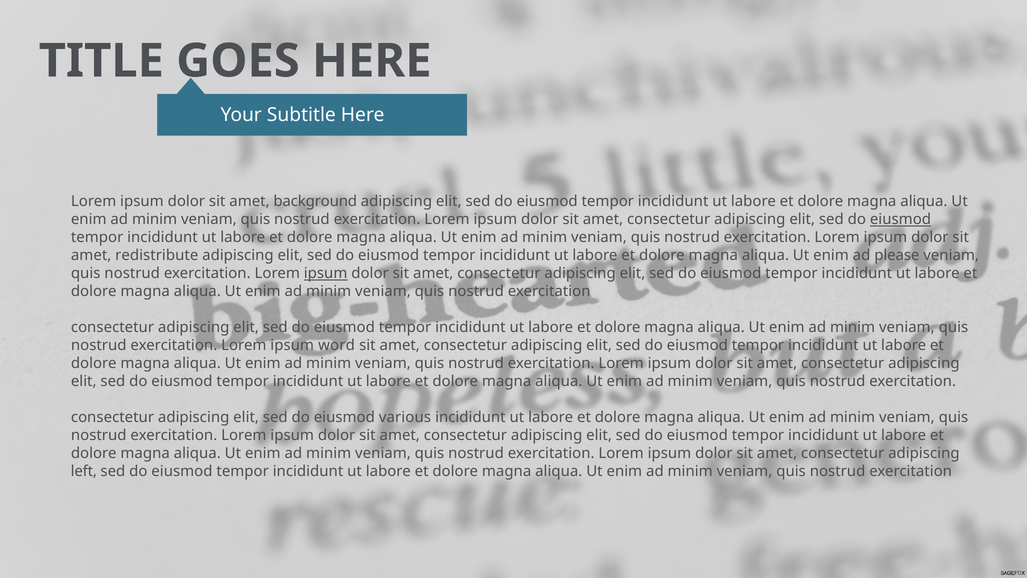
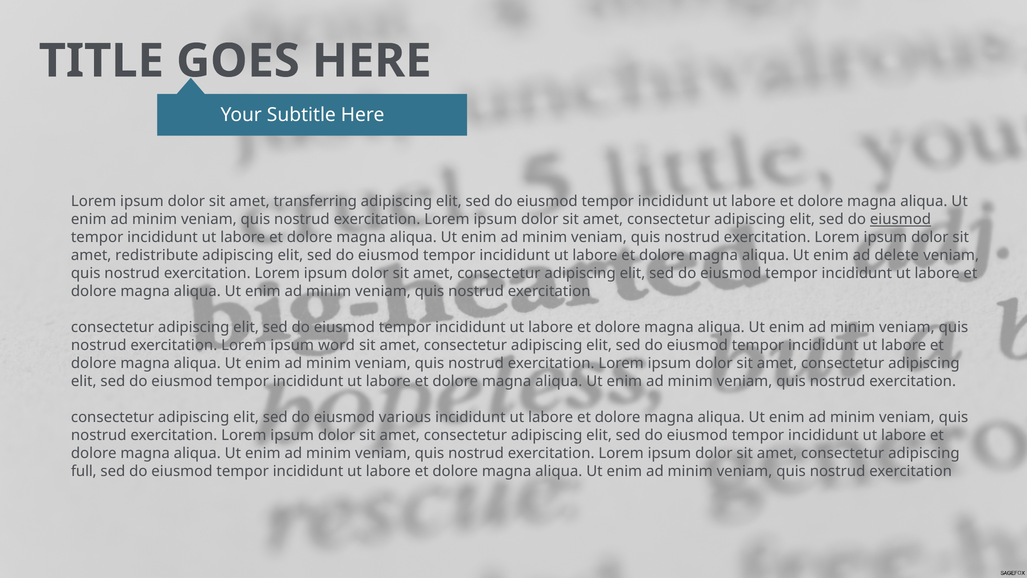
background: background -> transferring (315, 201)
please: please -> delete (897, 255)
ipsum underline: present -> none (326, 273)
left: left -> full (84, 471)
